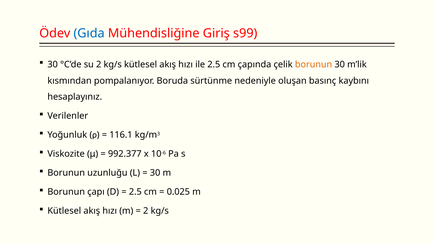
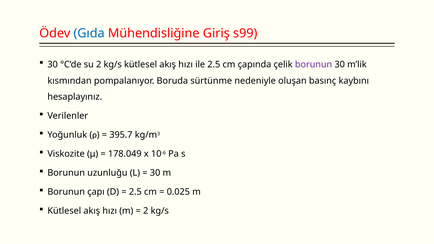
borunun colour: orange -> purple (314, 64)
116.1: 116.1 -> 395.7 (121, 135)
992.377: 992.377 -> 178.049 (125, 154)
